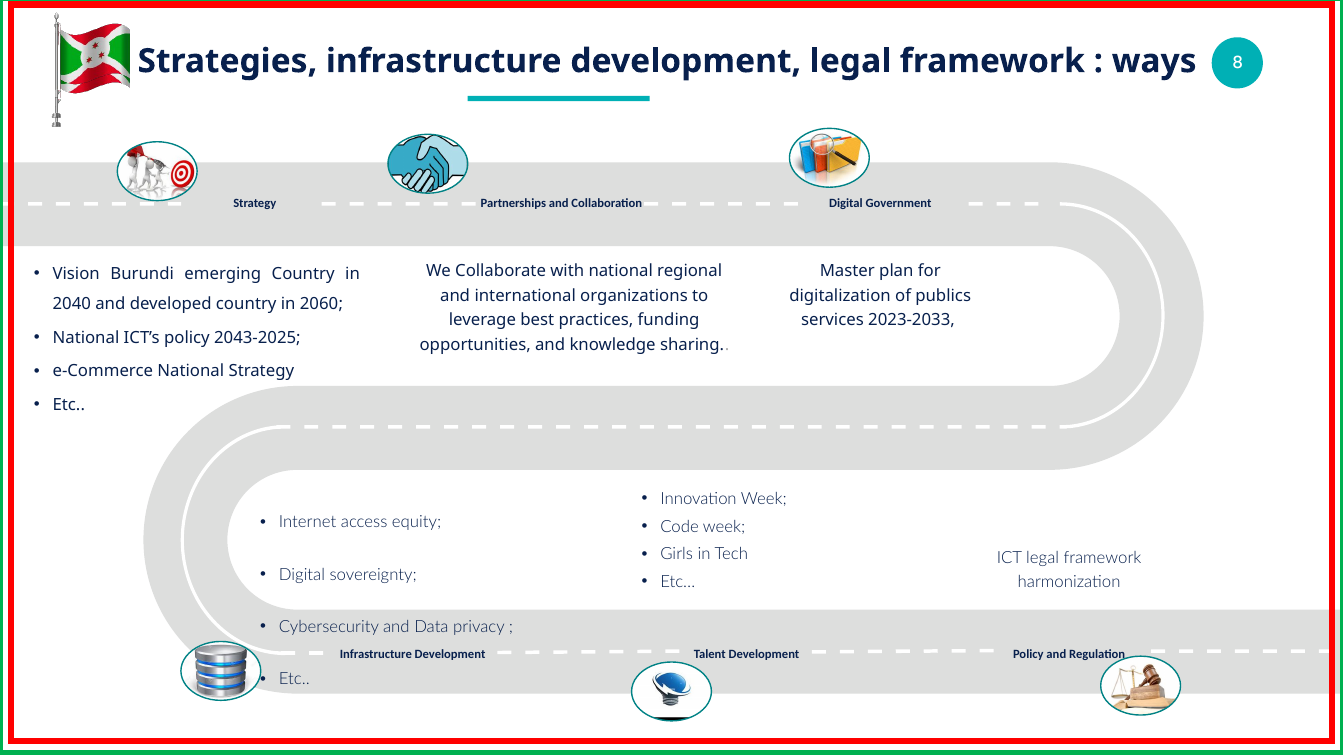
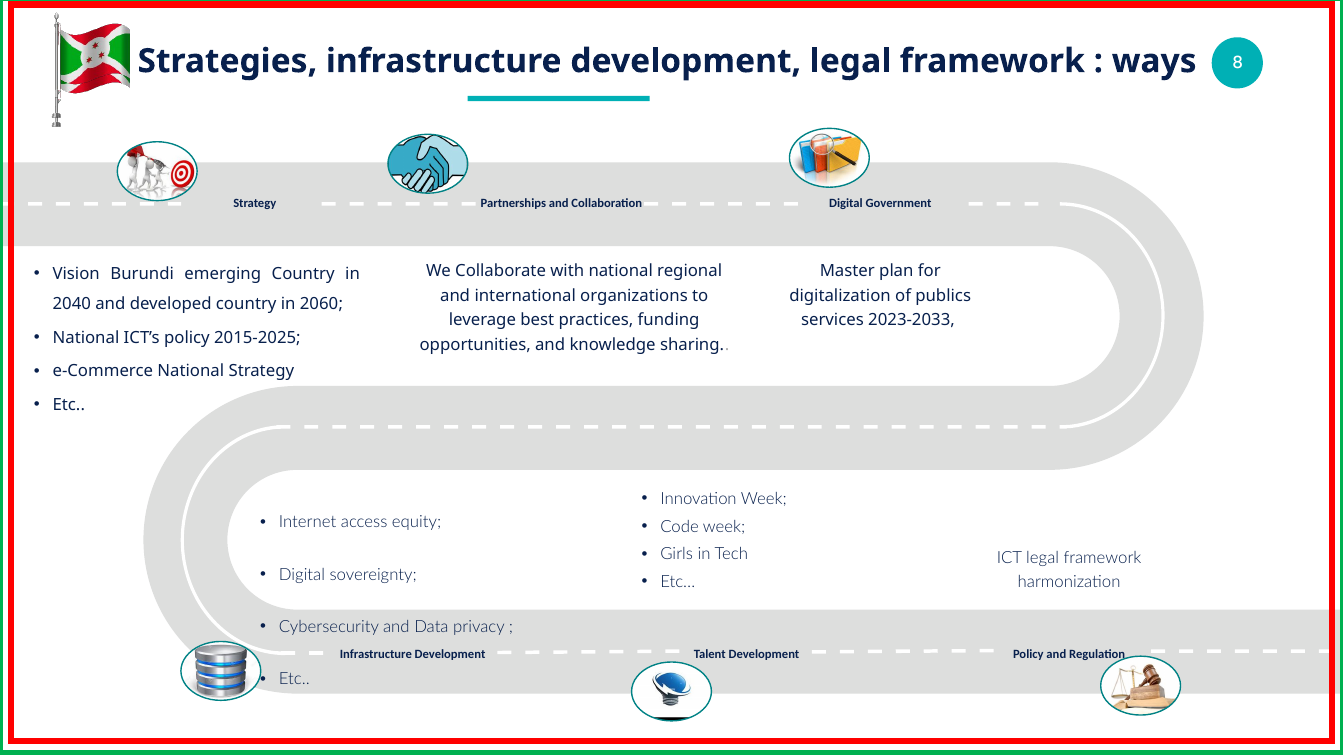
2043-2025: 2043-2025 -> 2015-2025 (257, 338)
